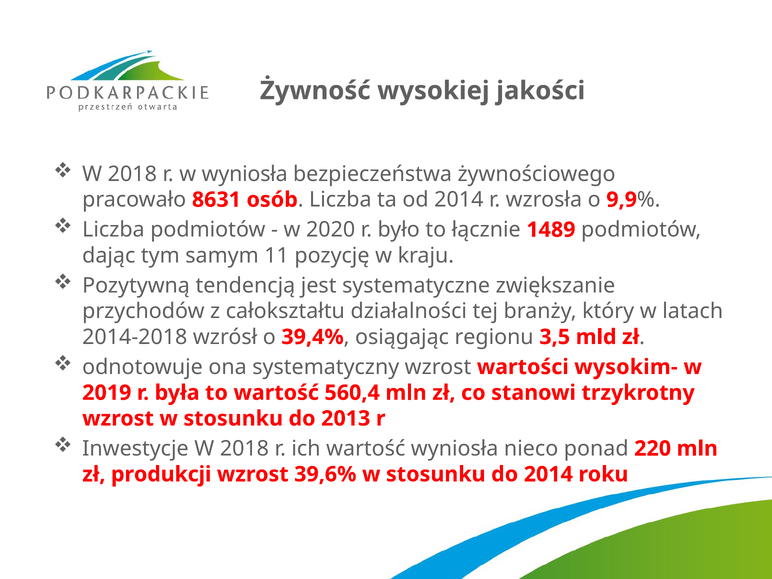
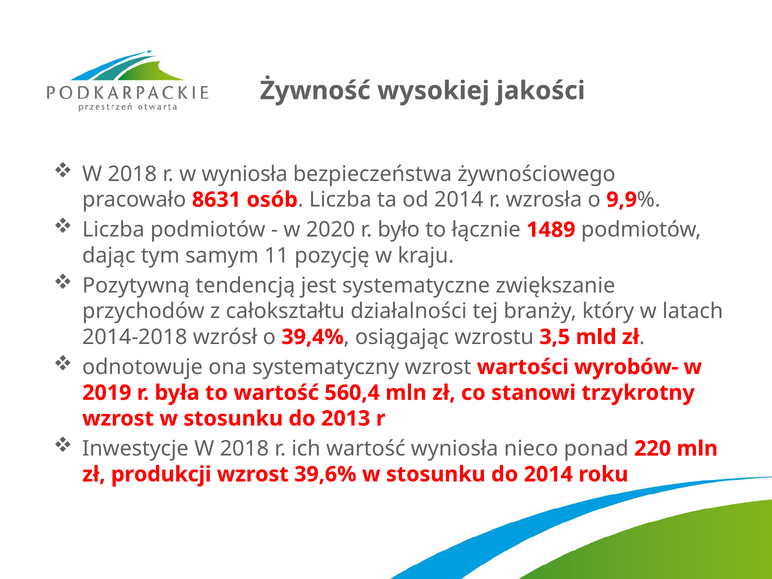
regionu: regionu -> wzrostu (494, 337)
wysokim-: wysokim- -> wyrobów- (626, 367)
